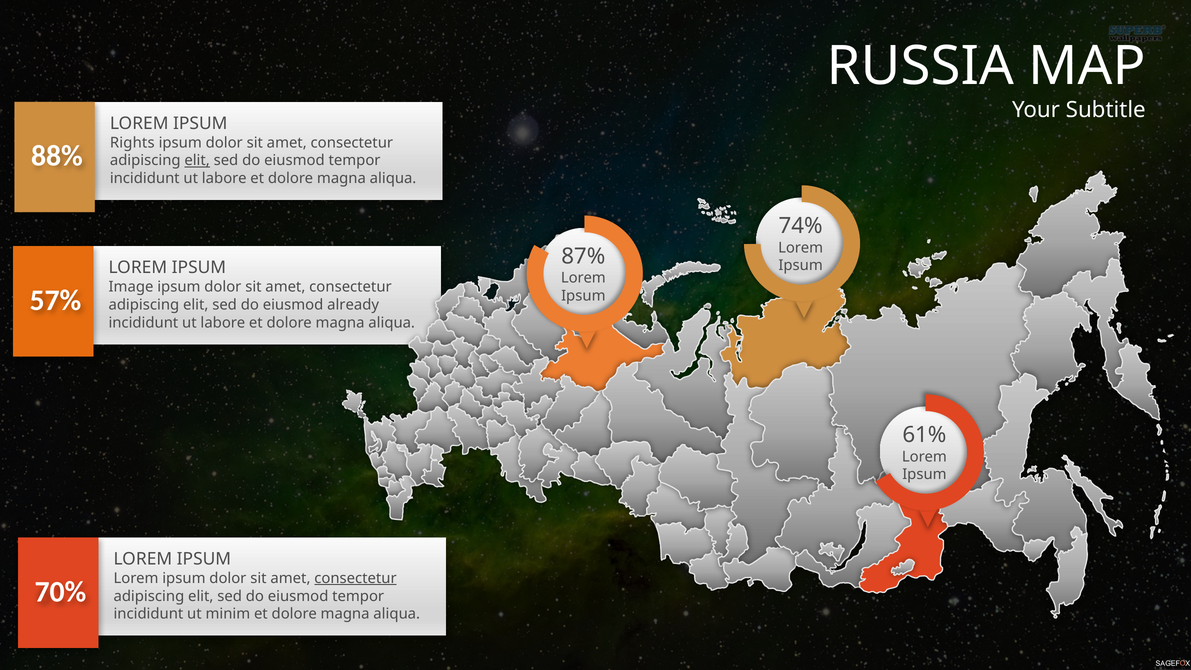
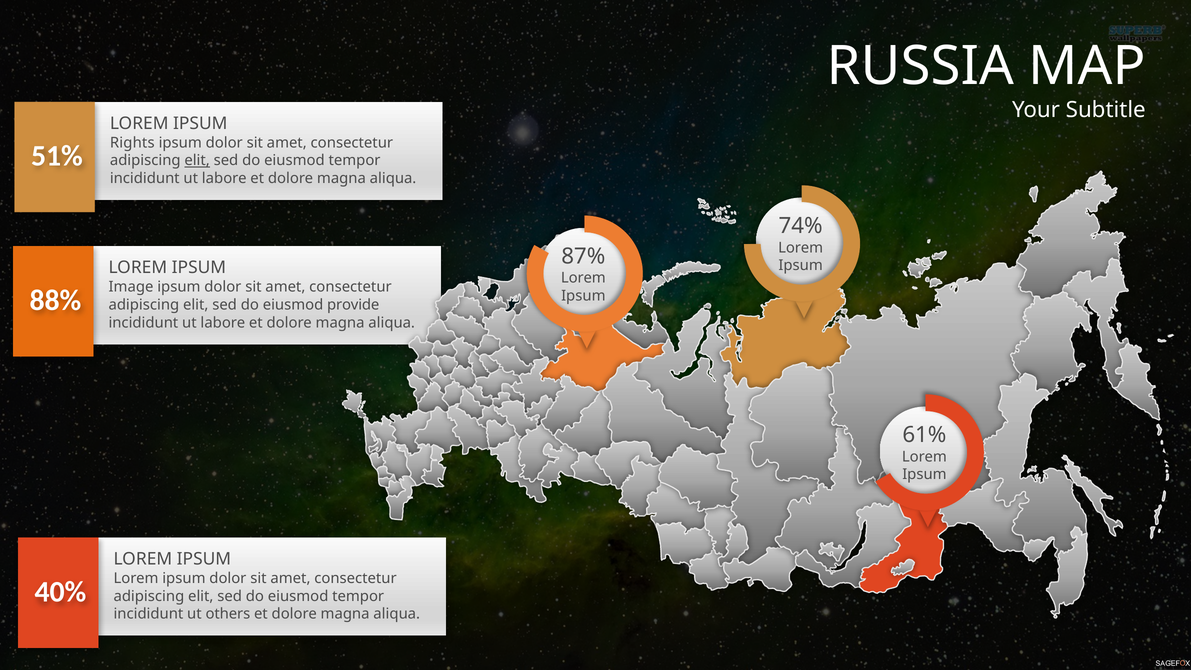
88%: 88% -> 51% (57, 156)
57%: 57% -> 88% (56, 300)
already: already -> provide (353, 305)
consectetur underline: present -> none (355, 578)
70%: 70% -> 40% (61, 592)
minim: minim -> others (228, 614)
